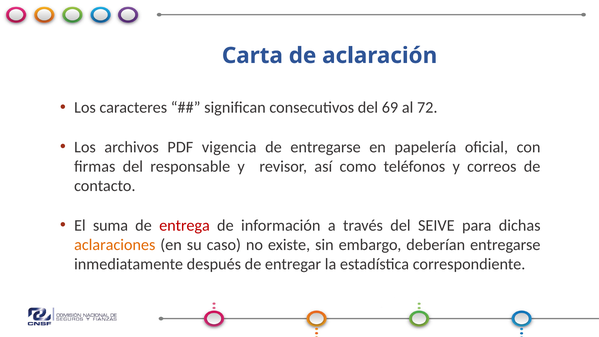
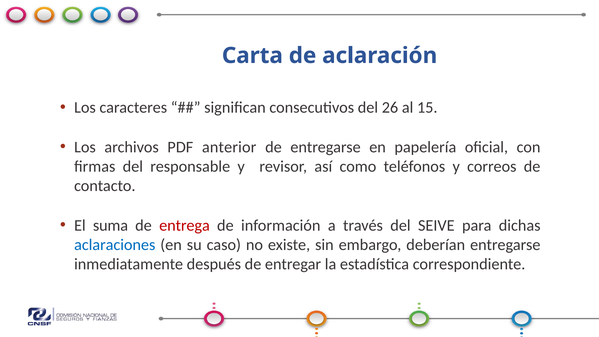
69: 69 -> 26 (390, 108)
72: 72 -> 15 (427, 108)
vigencia: vigencia -> anterior (229, 147)
aclaraciones colour: orange -> blue (115, 245)
